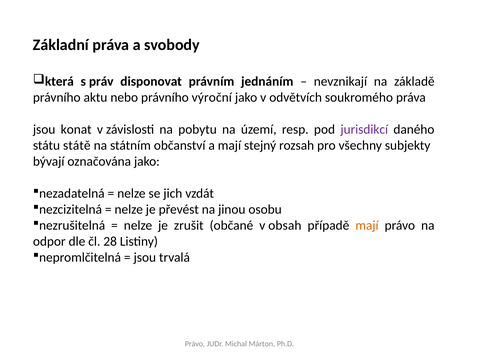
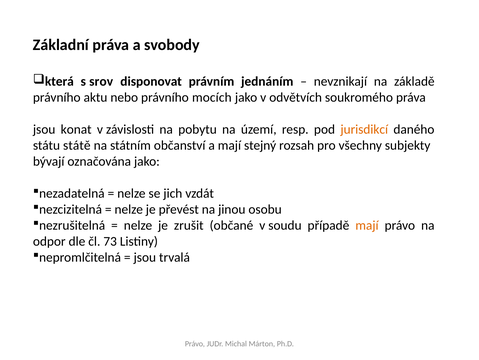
práv: práv -> srov (101, 81)
výroční: výroční -> mocích (212, 97)
jurisdikcí colour: purple -> orange (364, 129)
obsah: obsah -> soudu (285, 225)
28: 28 -> 73 (110, 241)
